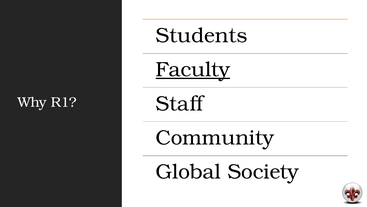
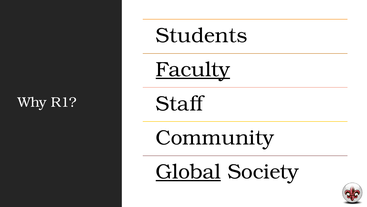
Global underline: none -> present (188, 171)
